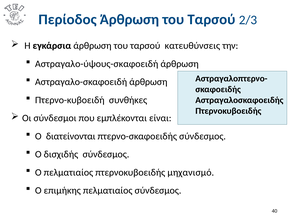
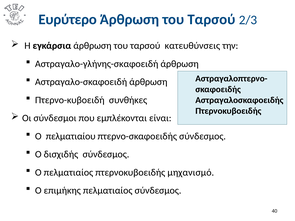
Περίοδος: Περίοδος -> Ευρύτερο (68, 19)
Αστραγαλο-ύψους-σκαφοειδή: Αστραγαλο-ύψους-σκαφοειδή -> Αστραγαλο-γλήνης-σκαφοειδή (97, 64)
διατείνονται: διατείνονται -> πελματιαίου (71, 136)
